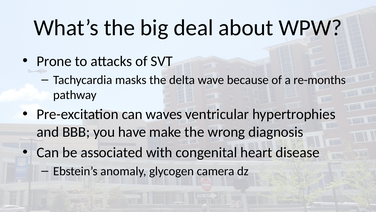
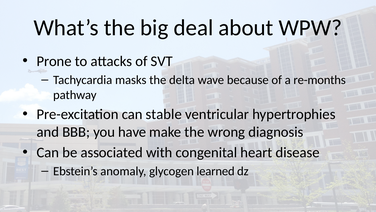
waves: waves -> stable (164, 114)
camera: camera -> learned (216, 171)
